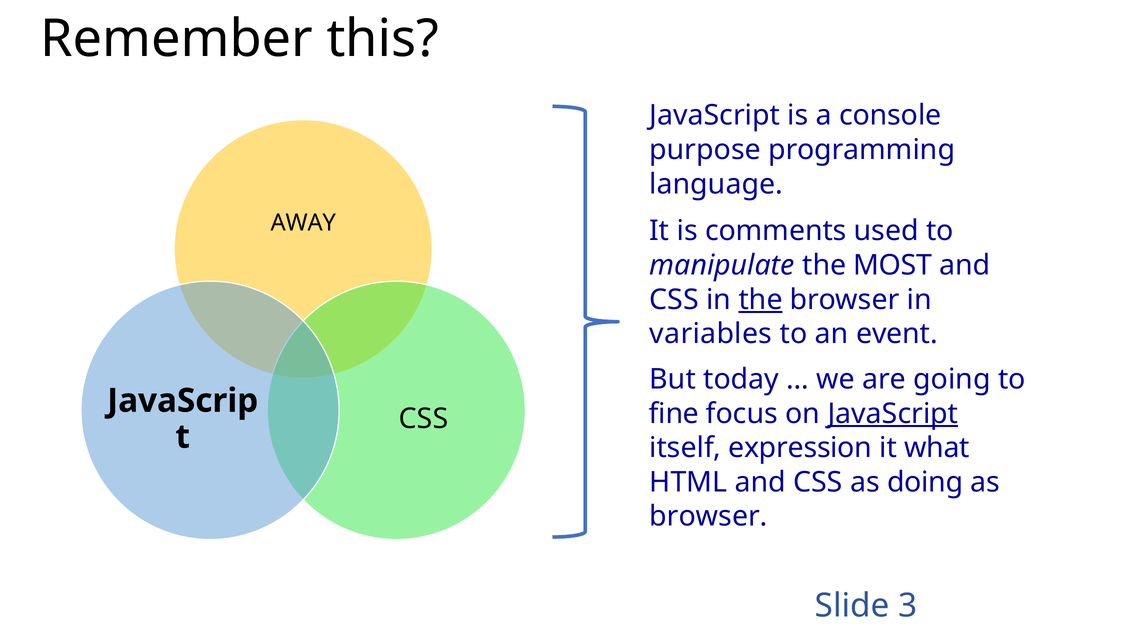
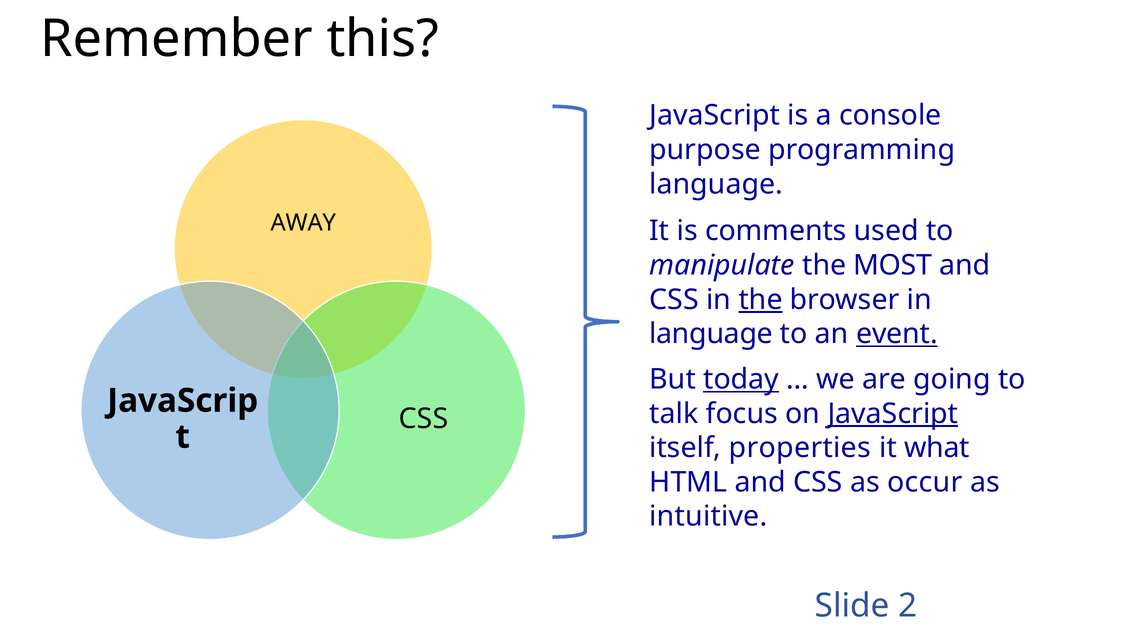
variables: variables -> language (711, 334)
event underline: none -> present (897, 334)
today underline: none -> present (741, 379)
fine: fine -> talk (674, 413)
expression: expression -> properties (800, 448)
doing: doing -> occur (925, 482)
browser: browser -> intuitive (708, 516)
3: 3 -> 2 (908, 605)
